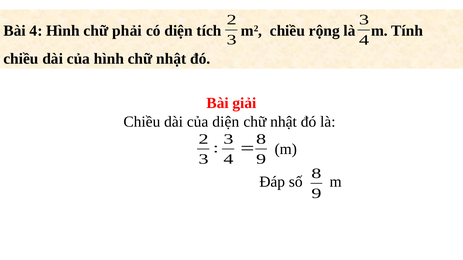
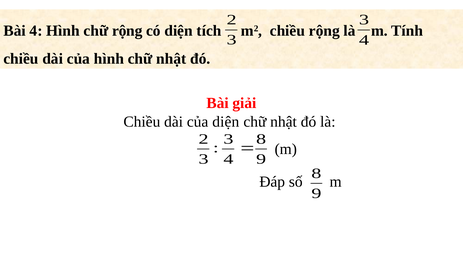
chữ phải: phải -> rộng (127, 31)
